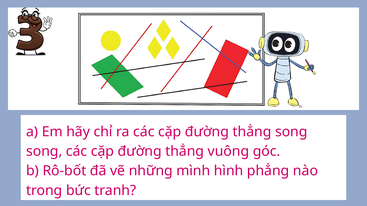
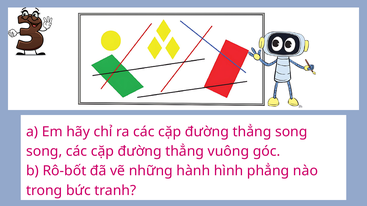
mình: mình -> hành (193, 171)
